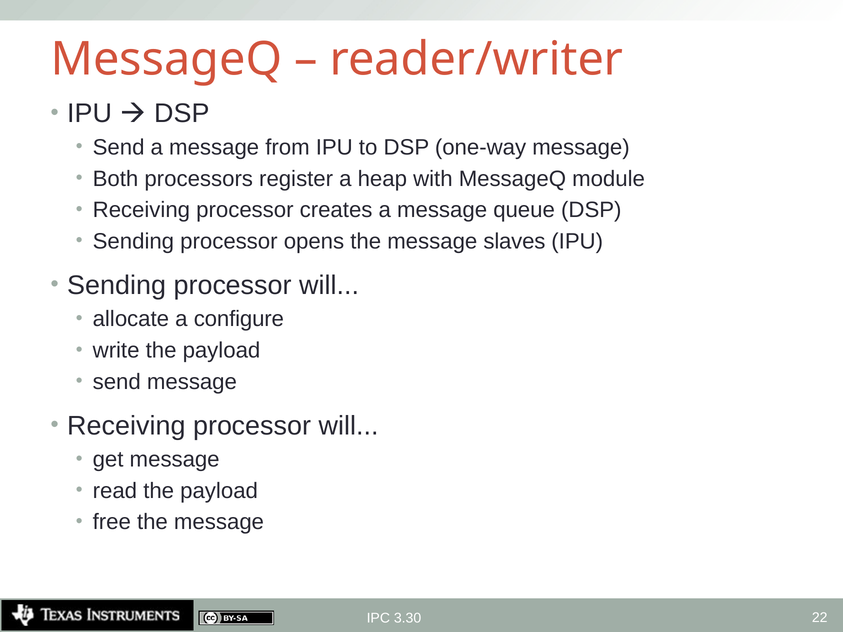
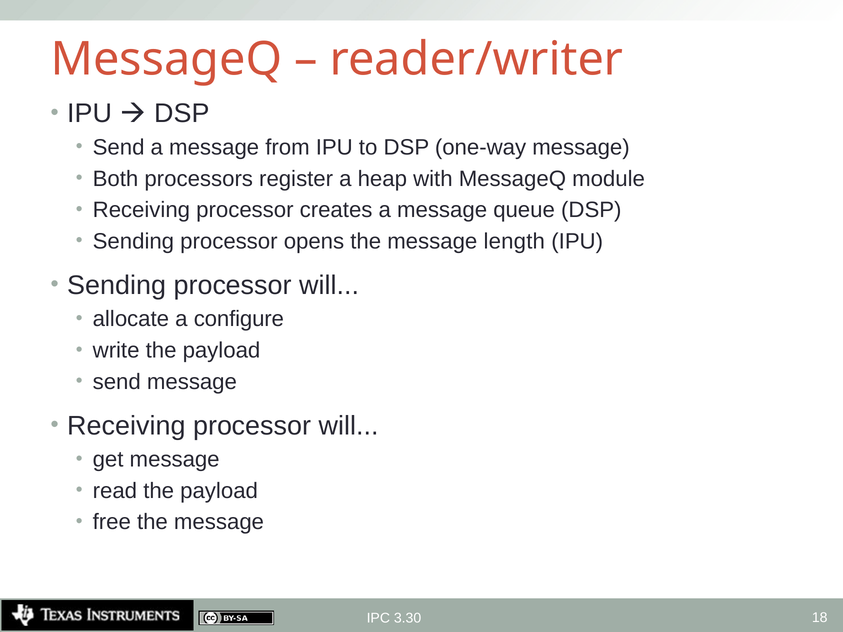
slaves: slaves -> length (514, 242)
22: 22 -> 18 (820, 618)
